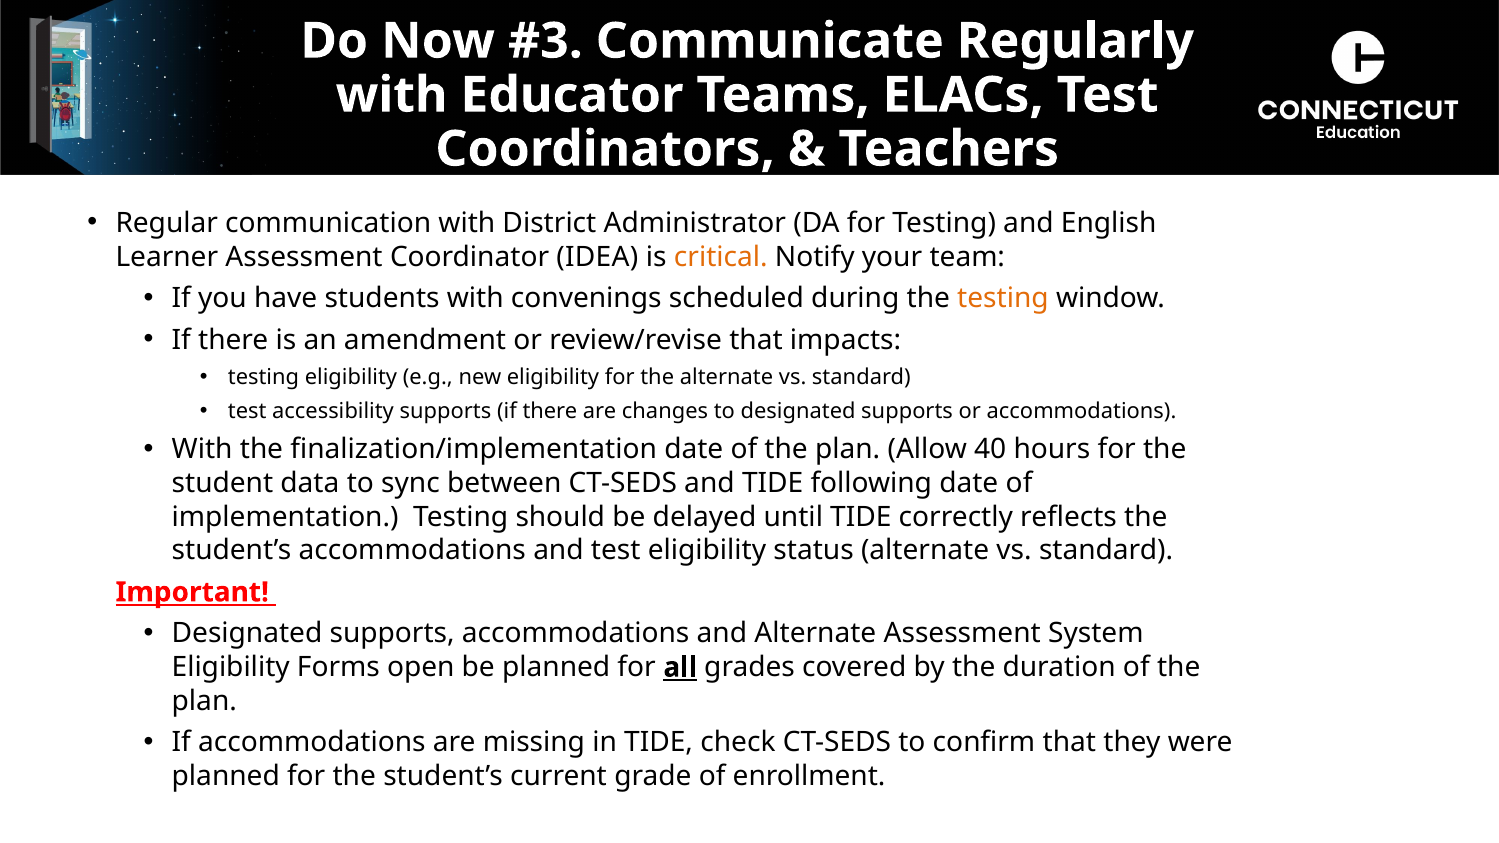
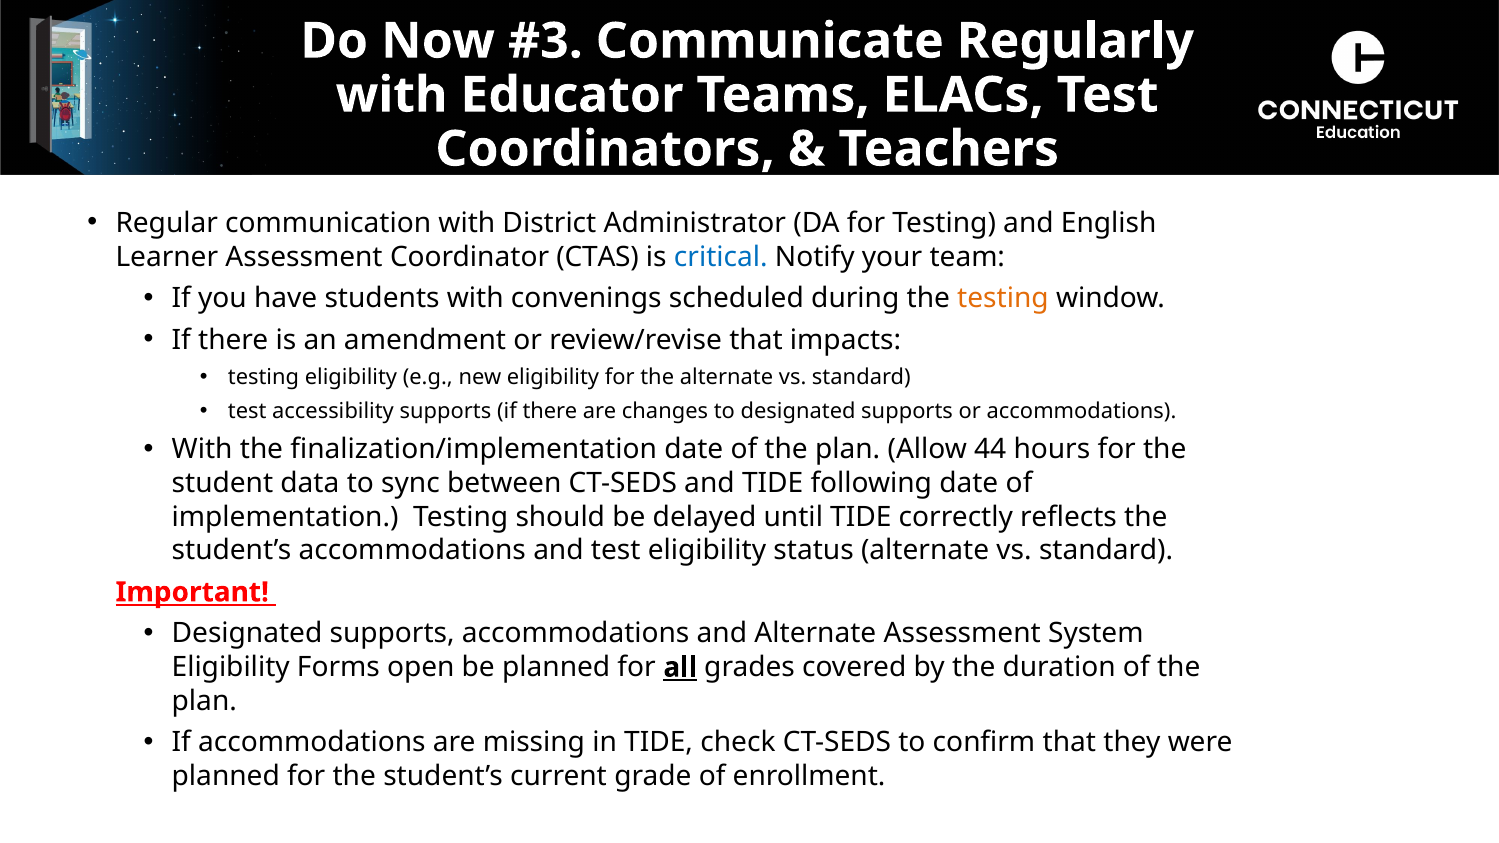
IDEA: IDEA -> CTAS (598, 257)
critical colour: orange -> blue (721, 257)
40: 40 -> 44 (990, 450)
